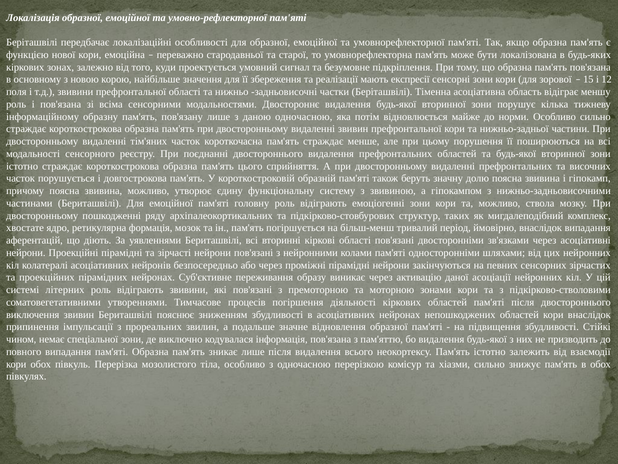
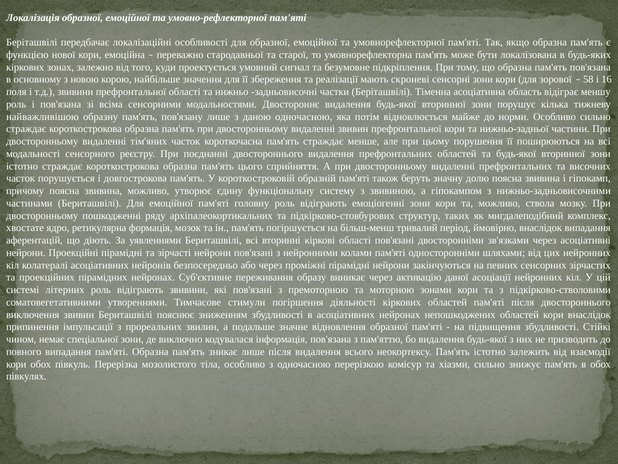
експресії: експресії -> скроневі (410, 79)
15: 15 -> 58 (588, 79)
12: 12 -> 16 (607, 79)
інформаційному: інформаційному -> найважливішою (43, 117)
процесів: процесів -> стимули (247, 302)
